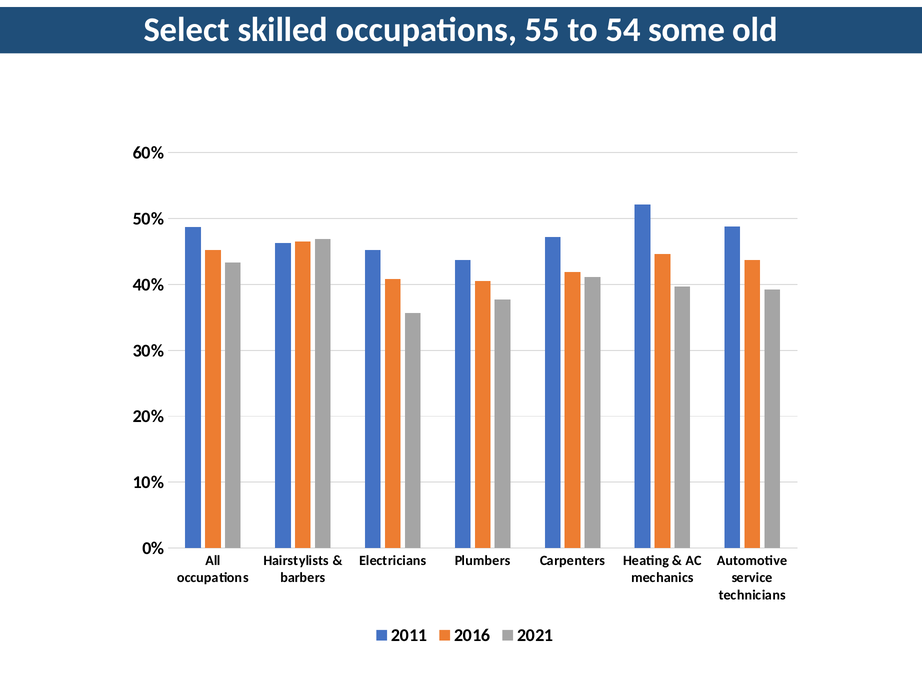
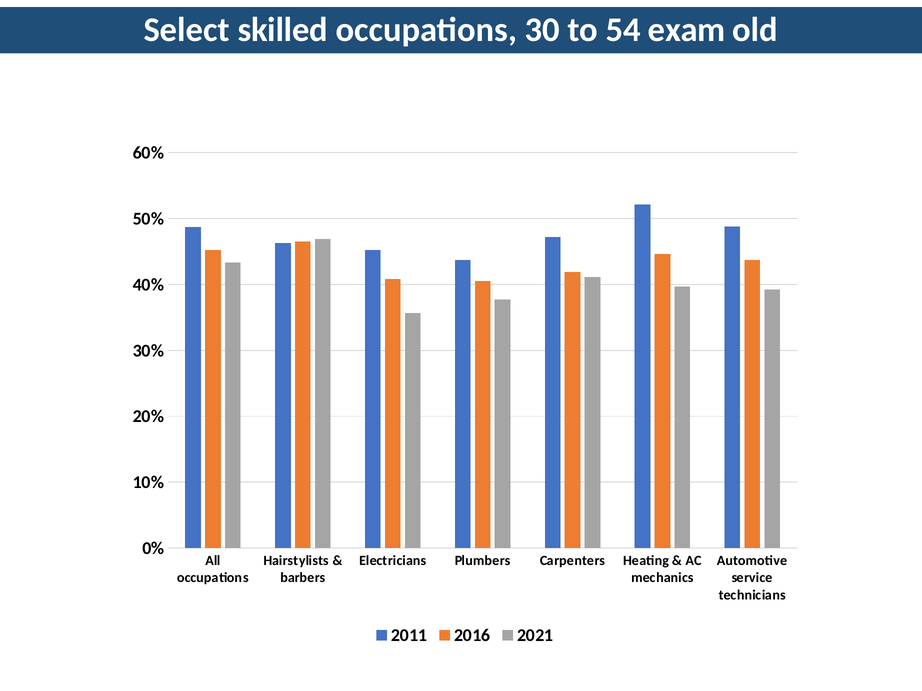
55: 55 -> 30 (542, 30)
some: some -> exam (687, 30)
